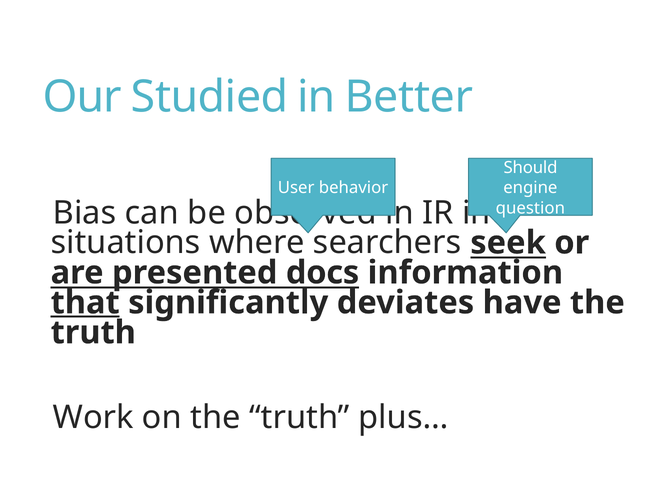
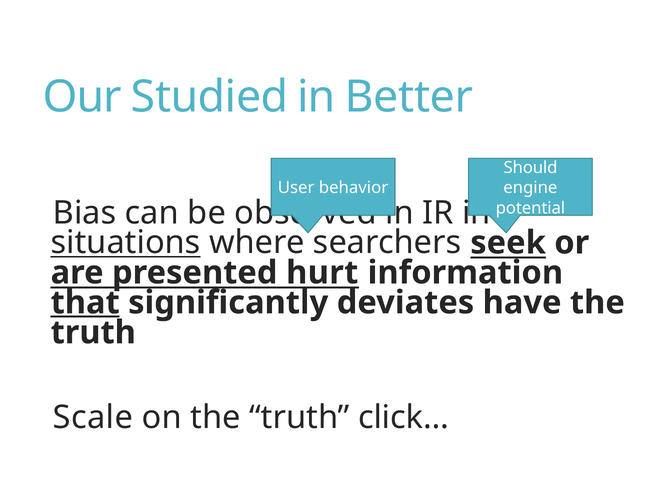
question: question -> potential (530, 208)
situations underline: none -> present (126, 243)
docs: docs -> hurt (322, 273)
Work: Work -> Scale (93, 418)
plus…: plus… -> click… (404, 418)
